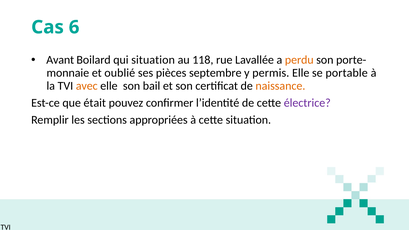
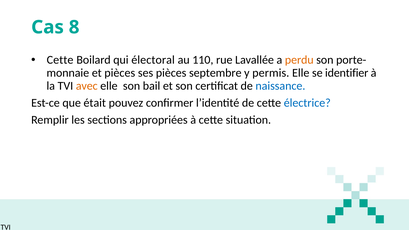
6: 6 -> 8 (74, 27)
Avant: Avant -> Cette (60, 60)
qui situation: situation -> électoral (153, 60)
118: 118 -> 110 (203, 60)
et oublié: oublié -> pièces (120, 73)
portable: portable -> identifier (347, 73)
naissance colour: orange -> blue (280, 86)
électrice colour: purple -> blue (307, 103)
